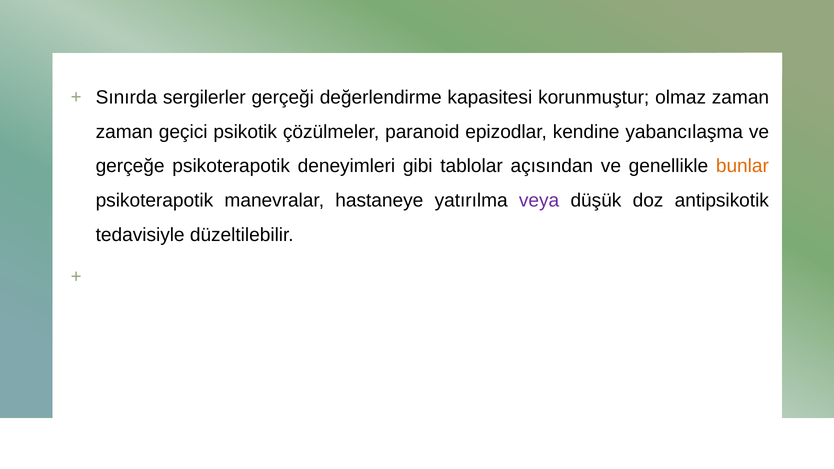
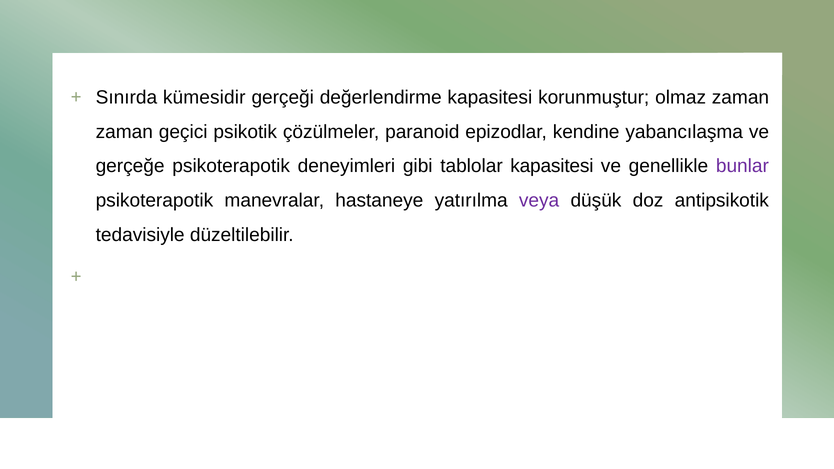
sergilerler: sergilerler -> kümesidir (204, 97)
tablolar açısından: açısından -> kapasitesi (552, 166)
bunlar colour: orange -> purple (742, 166)
